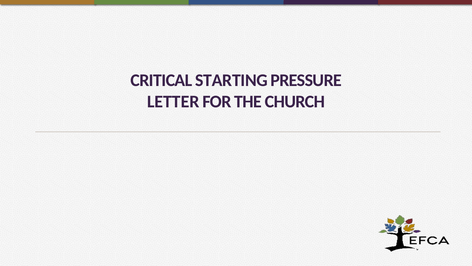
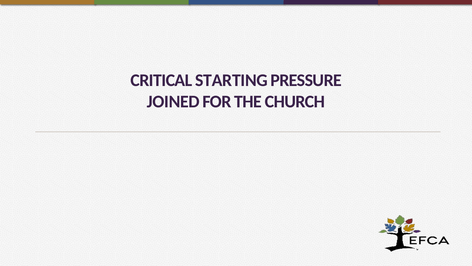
LETTER: LETTER -> JOINED (173, 101)
